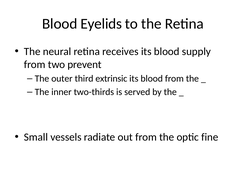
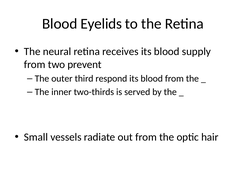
extrinsic: extrinsic -> respond (111, 79)
fine: fine -> hair (210, 137)
